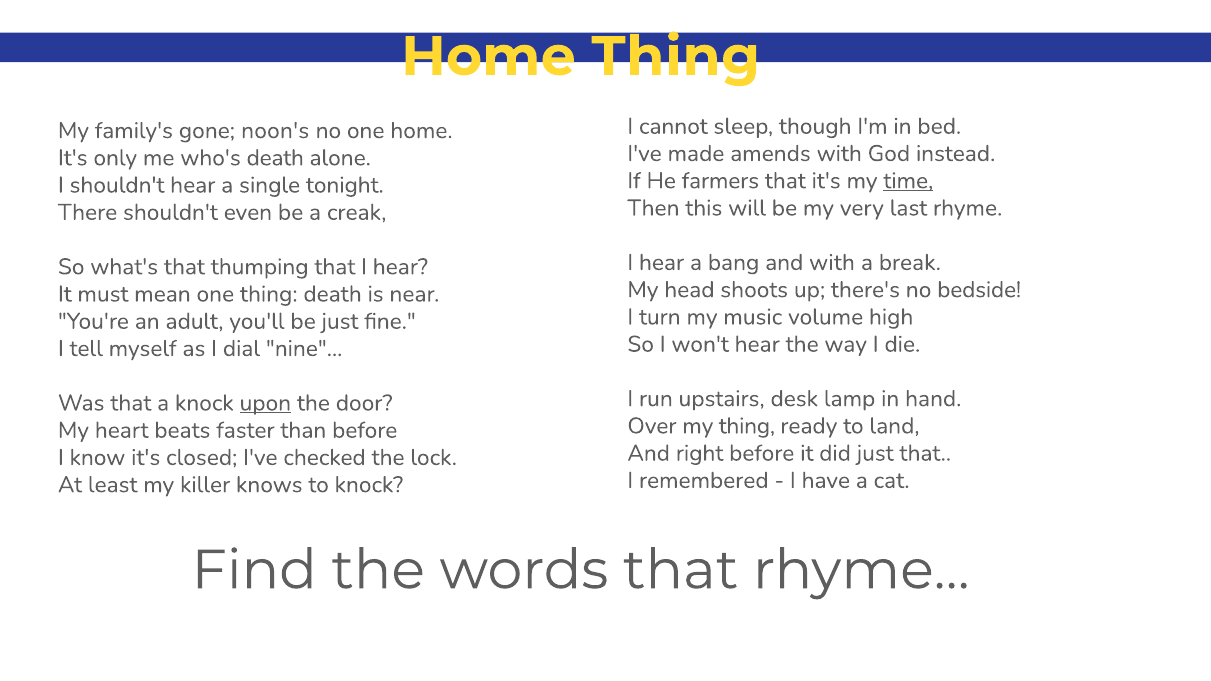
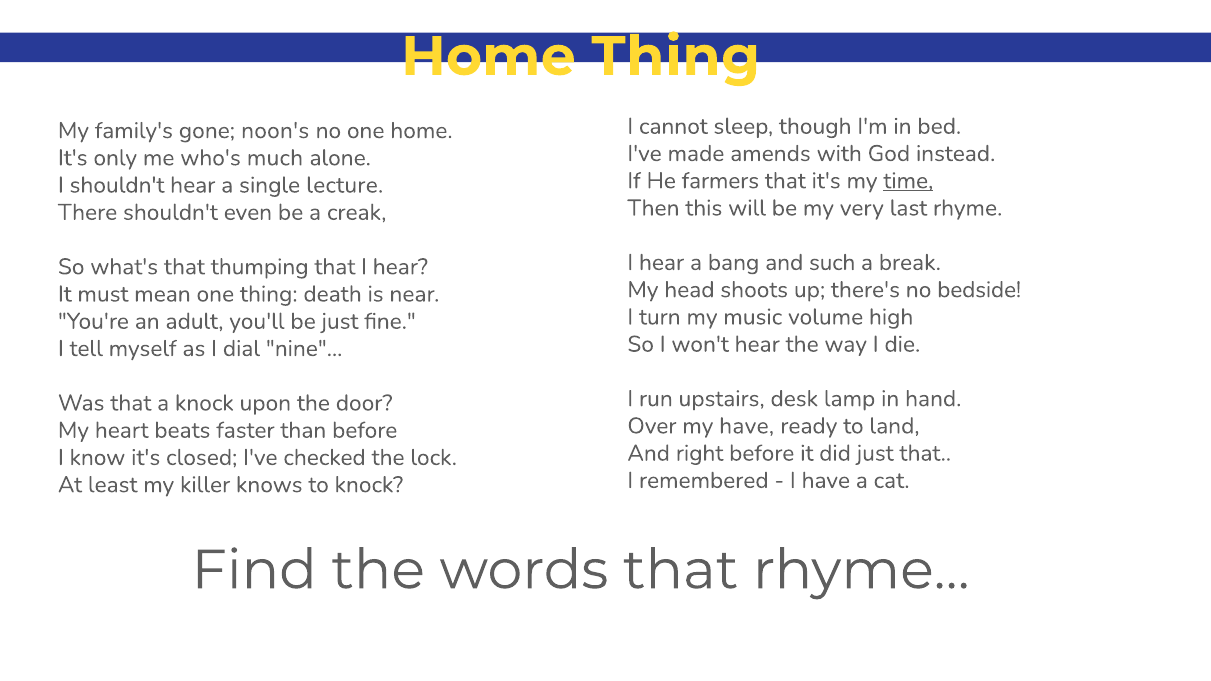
who's death: death -> much (275, 158)
tonight: tonight -> lecture (345, 185)
and with: with -> such (832, 263)
upon underline: present -> none (265, 403)
my thing: thing -> have (747, 426)
